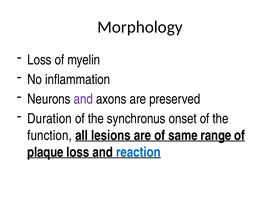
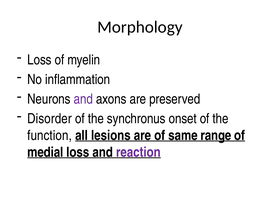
Duration: Duration -> Disorder (50, 119)
plaque: plaque -> medial (45, 152)
reaction colour: blue -> purple (138, 152)
